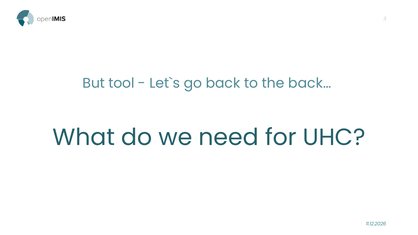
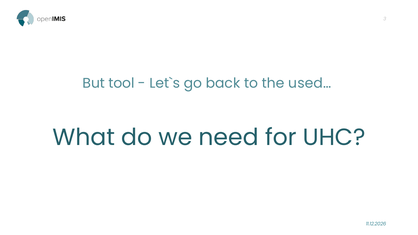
back…: back… -> used… (310, 83)
